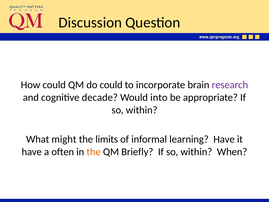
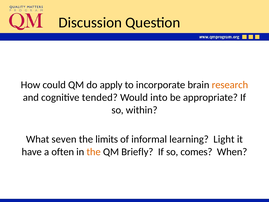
do could: could -> apply (111, 85)
research colour: purple -> orange (230, 85)
decade: decade -> tended (100, 97)
might: might -> seven (64, 139)
learning Have: Have -> Light (224, 139)
within: within -> comes (196, 152)
